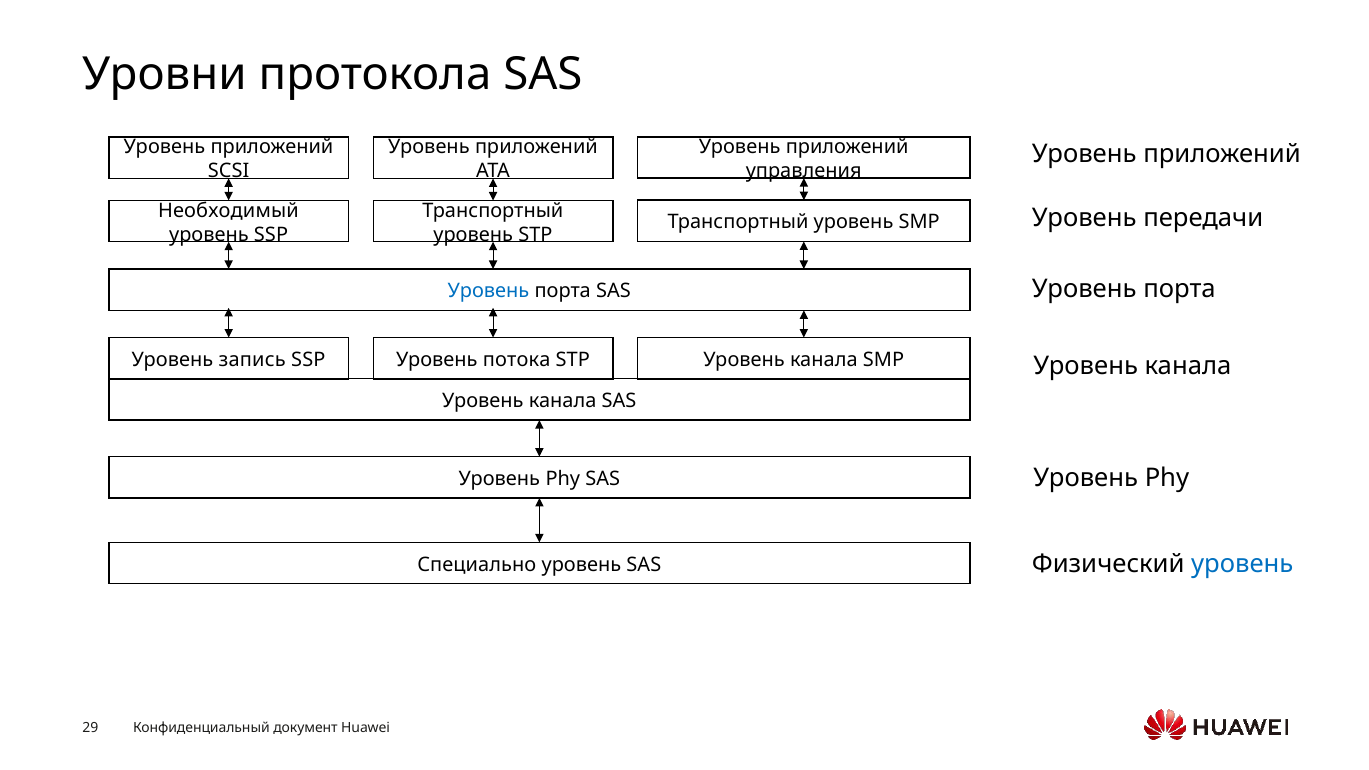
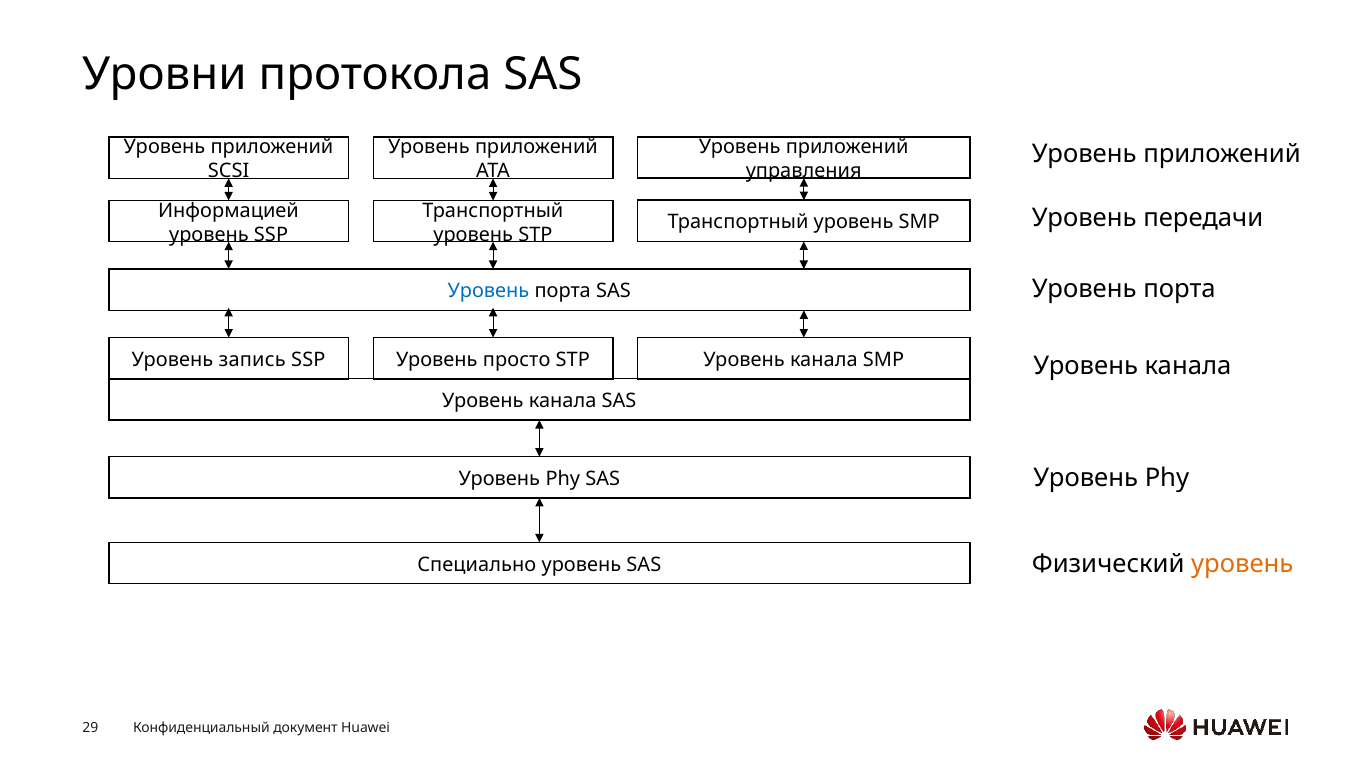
Необходимый: Необходимый -> Информацией (228, 211)
потока: потока -> просто (517, 360)
уровень colour: blue -> orange (1242, 565)
